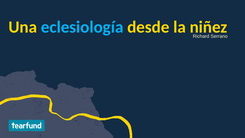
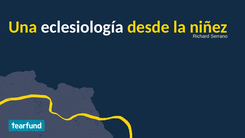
eclesiología colour: light blue -> white (82, 27)
